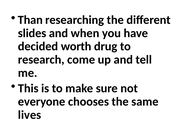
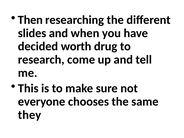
Than: Than -> Then (30, 20)
lives: lives -> they (30, 115)
